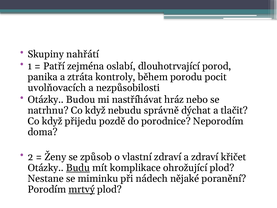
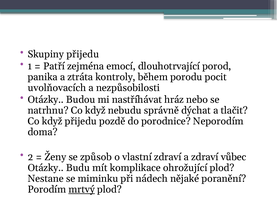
Skupiny nahřátí: nahřátí -> přijedu (83, 54)
oslabí: oslabí -> emocí (121, 66)
křičet: křičet -> vůbec (234, 157)
Budu underline: present -> none (78, 168)
